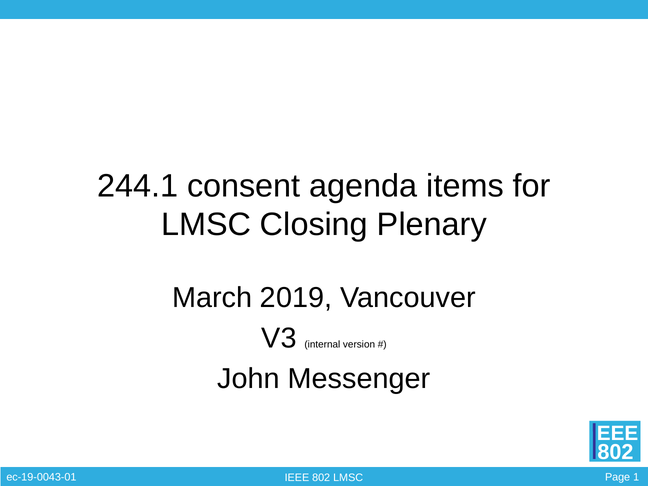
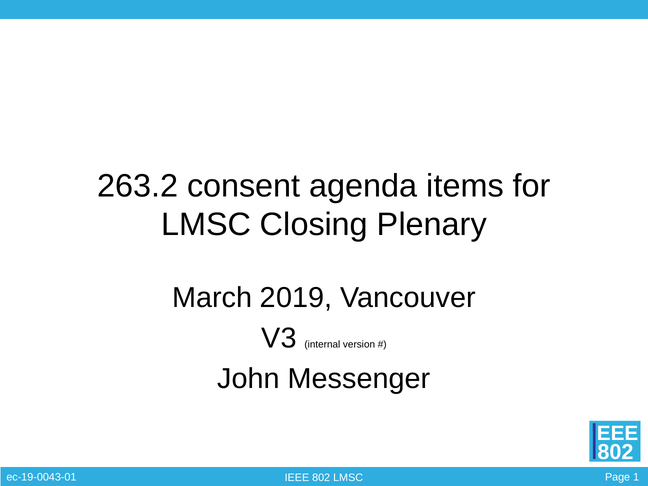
244.1: 244.1 -> 263.2 (138, 186)
